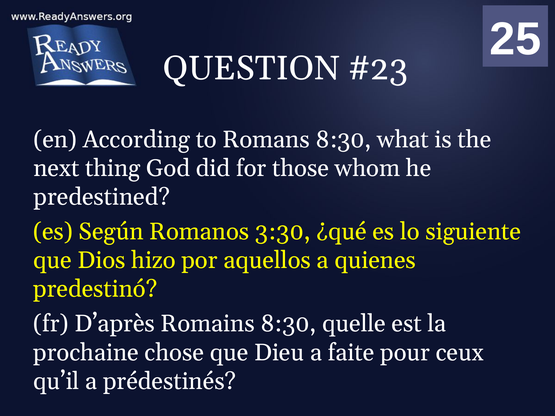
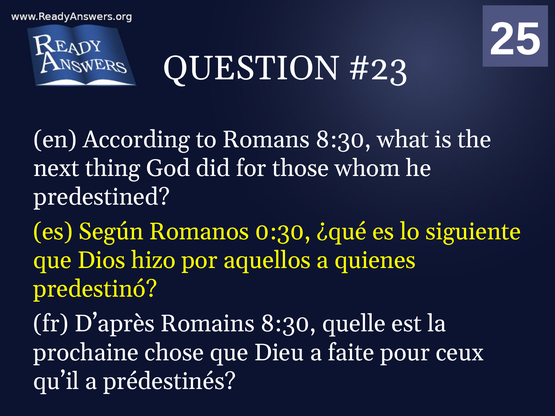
3:30: 3:30 -> 0:30 (283, 232)
